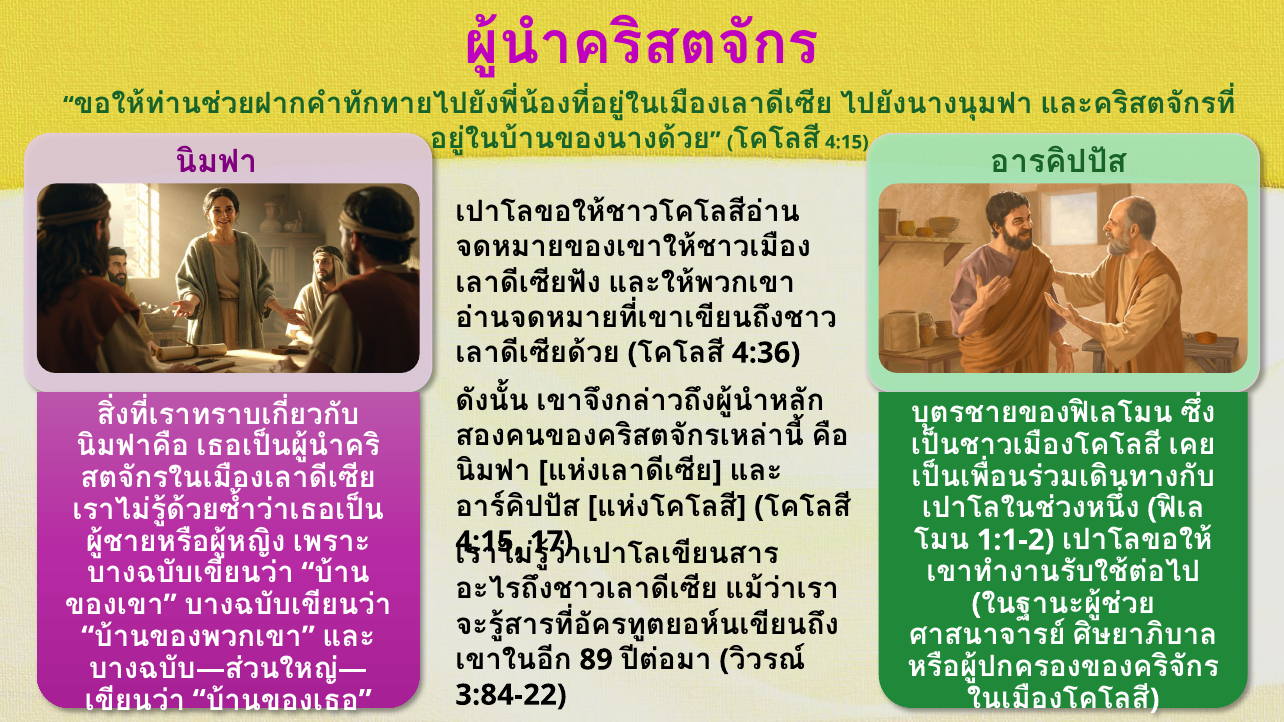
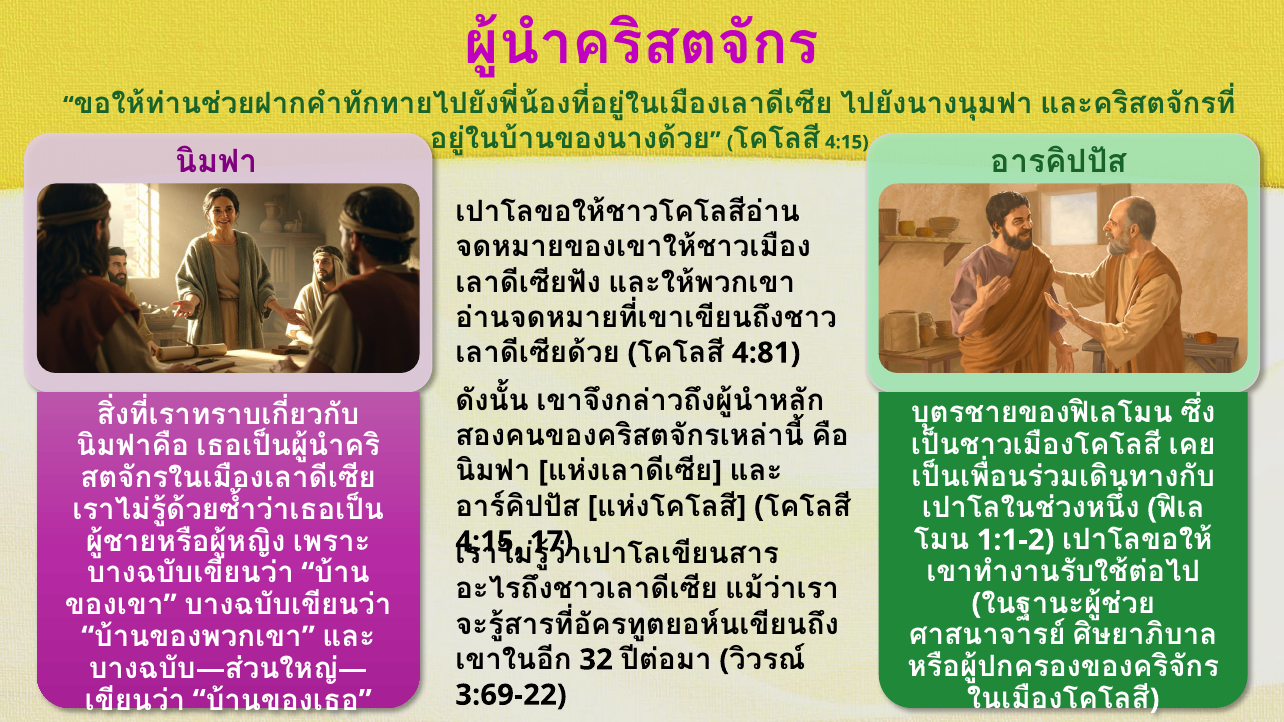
4:36: 4:36 -> 4:81 (766, 353)
89: 89 -> 32 (596, 660)
3:84-22: 3:84-22 -> 3:69-22 (511, 695)
